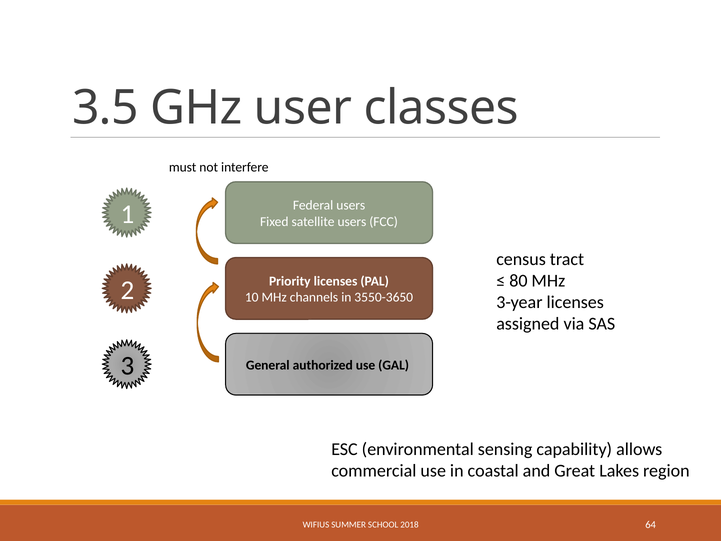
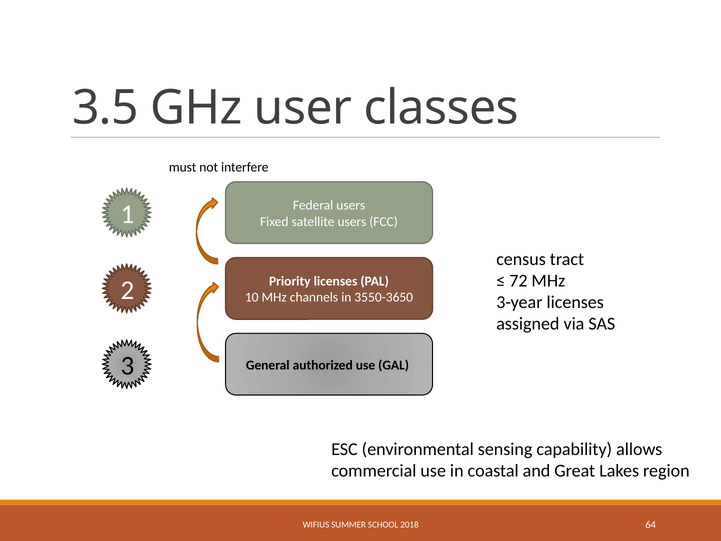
80: 80 -> 72 (518, 281)
